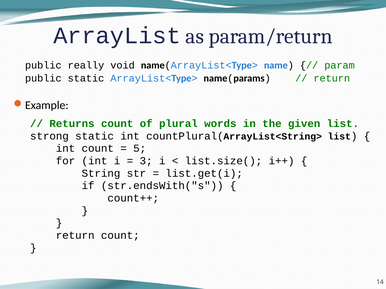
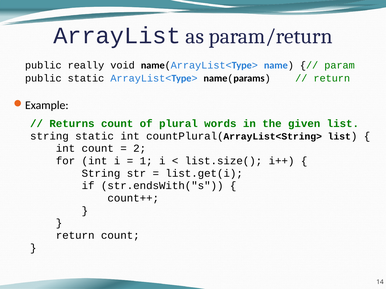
strong: strong -> string (49, 136)
5: 5 -> 2 (140, 149)
3: 3 -> 1 (146, 161)
